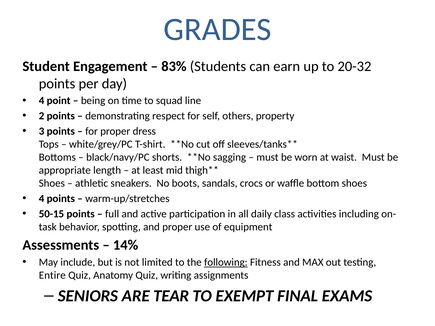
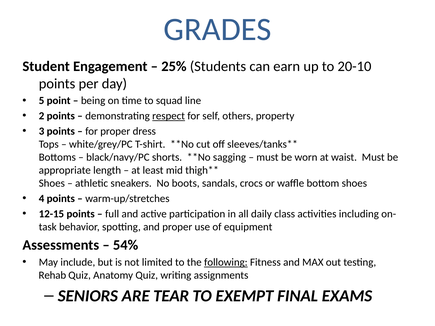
83%: 83% -> 25% (174, 66)
20-32: 20-32 -> 20-10 (354, 66)
4: 4 -> 5 (42, 101)
respect underline: none -> present (169, 116)
50-15: 50-15 -> 12-15 (51, 214)
14%: 14% -> 54% (126, 245)
Entire: Entire -> Rehab (52, 276)
